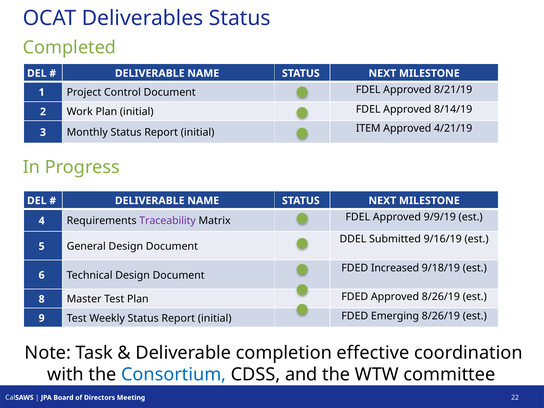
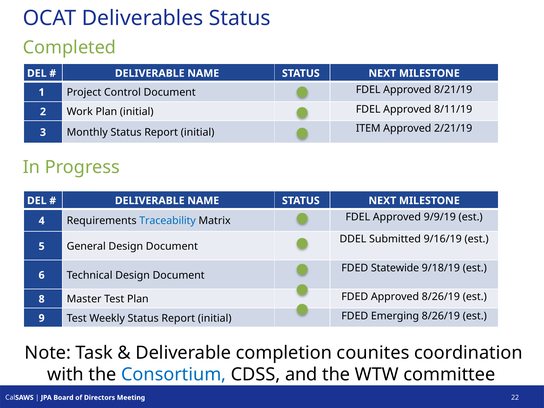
8/14/19: 8/14/19 -> 8/11/19 (453, 109)
4/21/19: 4/21/19 -> 2/21/19 (453, 129)
Traceability colour: purple -> blue (168, 221)
Increased: Increased -> Statewide (395, 268)
effective: effective -> counites (373, 353)
